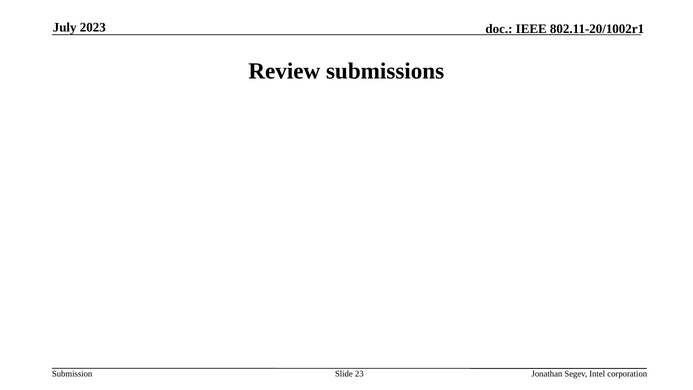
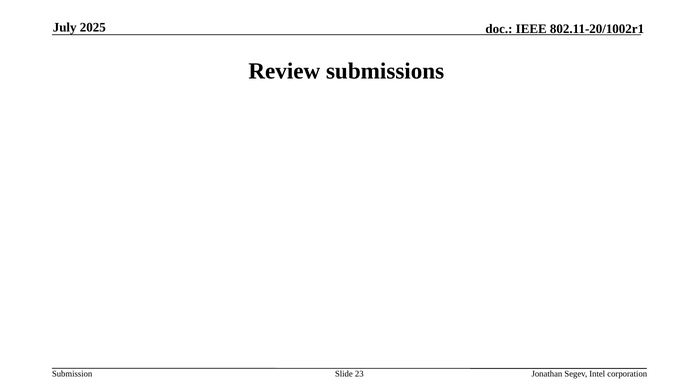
2023: 2023 -> 2025 (93, 28)
